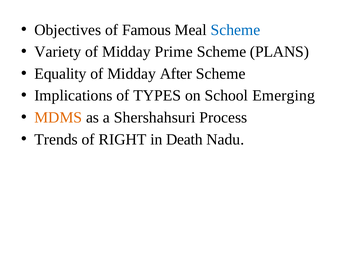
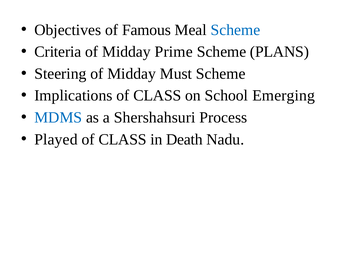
Variety: Variety -> Criteria (58, 52)
Equality: Equality -> Steering (60, 74)
After: After -> Must (176, 74)
Implications of TYPES: TYPES -> CLASS (157, 96)
MDMS colour: orange -> blue (58, 117)
Trends: Trends -> Played (56, 139)
RIGHT: RIGHT -> CLASS (123, 139)
